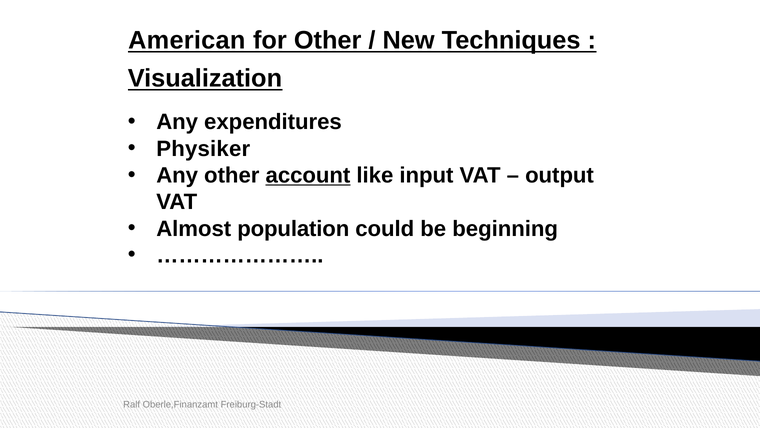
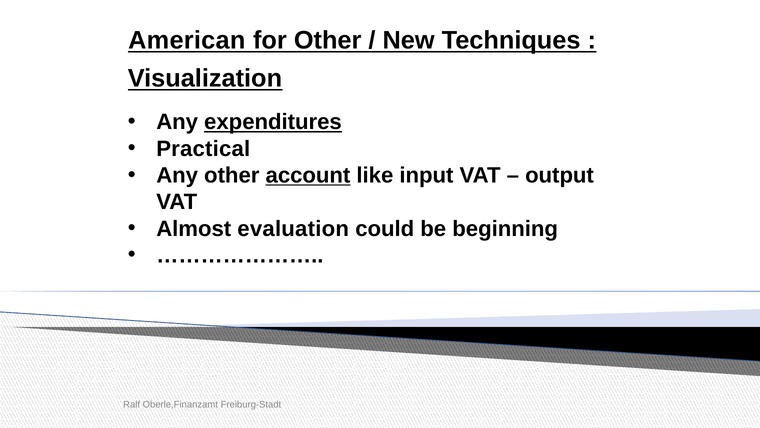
expenditures underline: none -> present (273, 122)
Physiker: Physiker -> Practical (203, 149)
population: population -> evaluation (293, 228)
